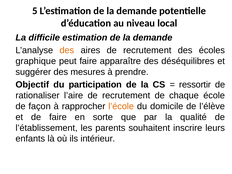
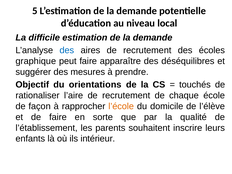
des colour: orange -> blue (67, 50)
participation: participation -> orientations (95, 85)
ressortir: ressortir -> touchés (195, 85)
